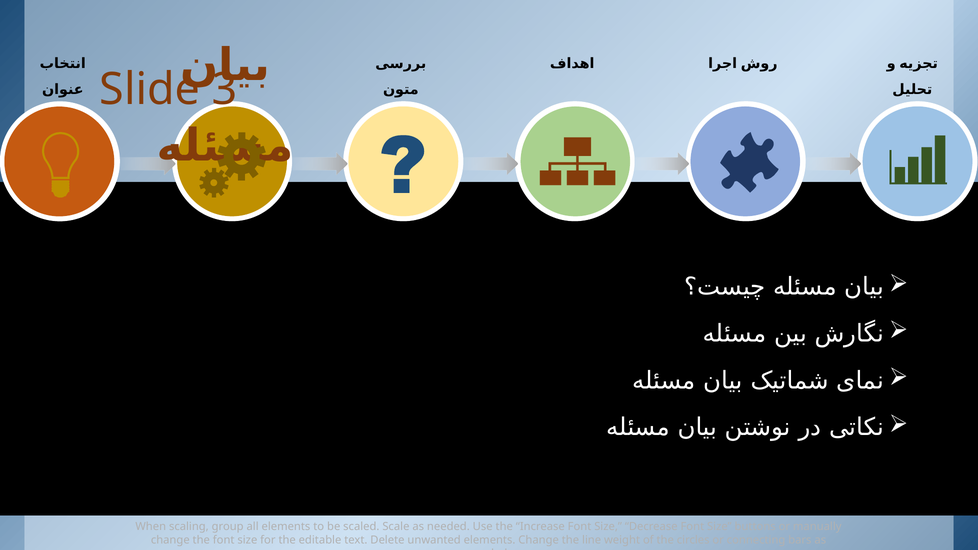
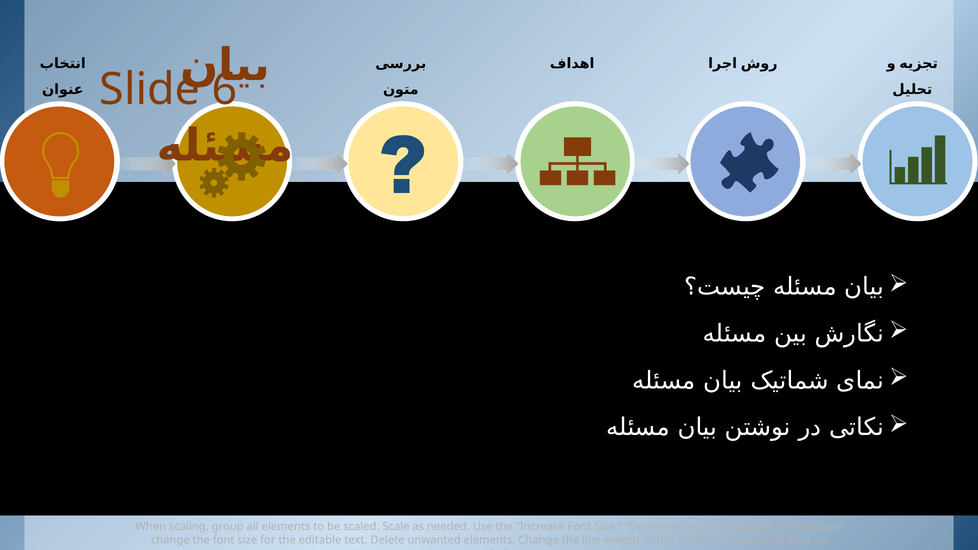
3: 3 -> 6 (224, 89)
